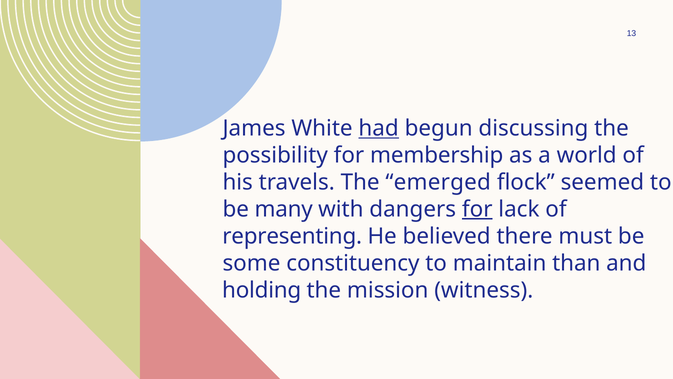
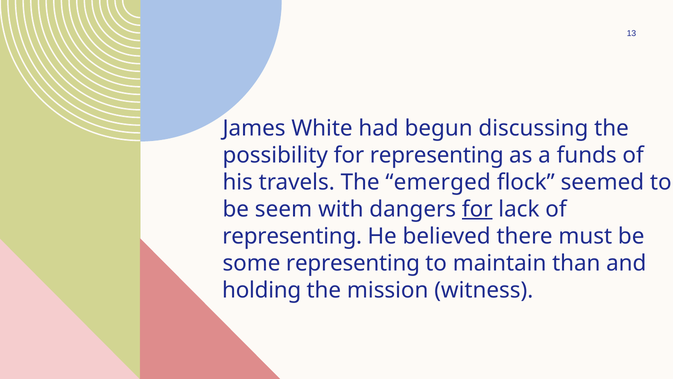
had underline: present -> none (379, 128)
for membership: membership -> representing (437, 155)
world: world -> funds (587, 155)
many: many -> seem (283, 209)
some constituency: constituency -> representing (353, 263)
